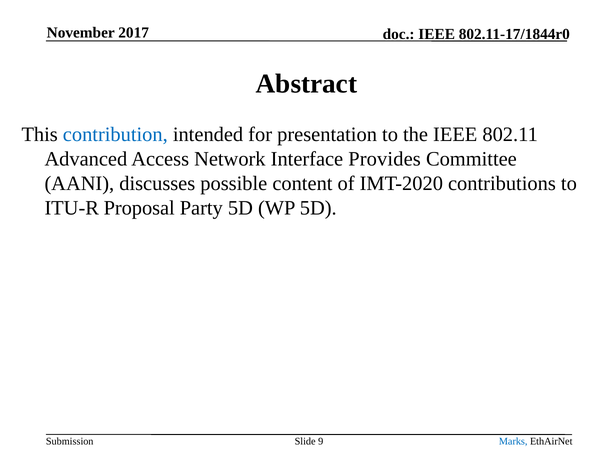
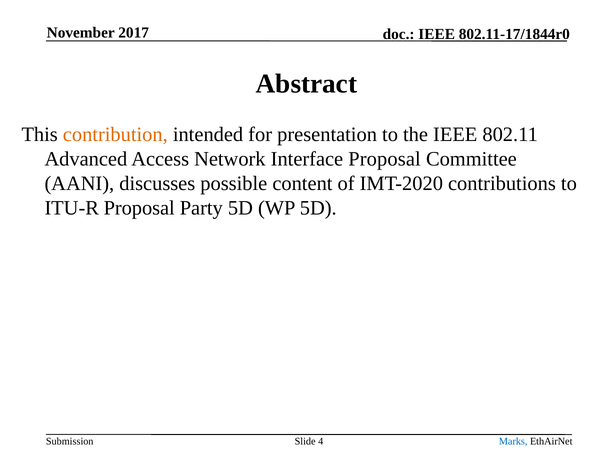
contribution colour: blue -> orange (115, 134)
Interface Provides: Provides -> Proposal (385, 159)
9: 9 -> 4 (321, 441)
